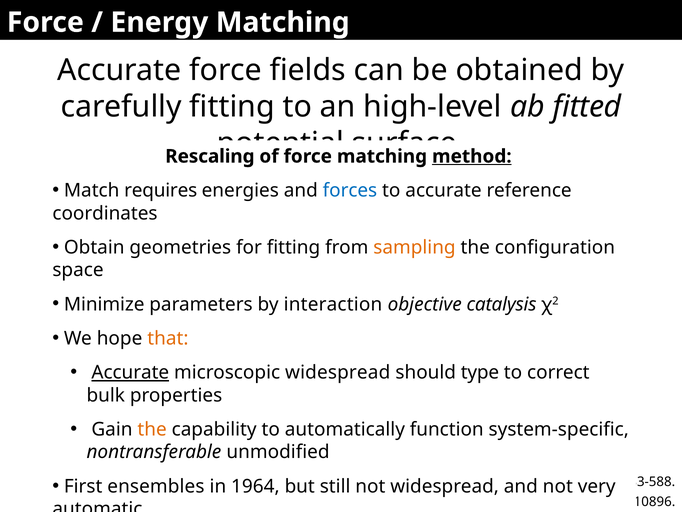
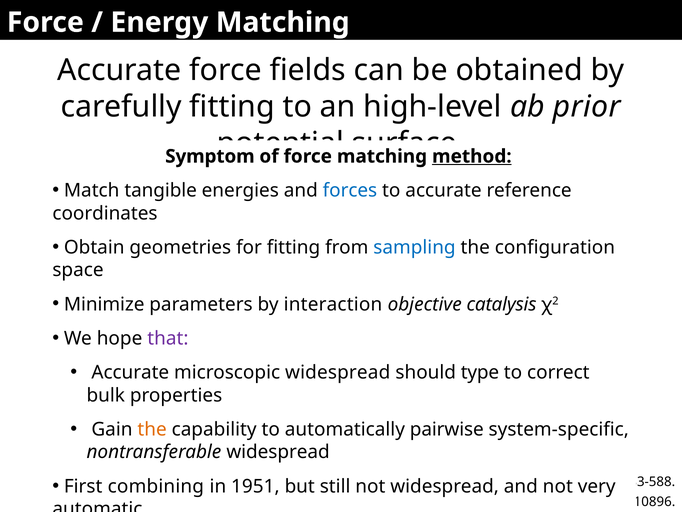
fitted: fitted -> prior (587, 107)
Rescaling: Rescaling -> Symptom (210, 156)
requires: requires -> tangible (161, 190)
sampling colour: orange -> blue (414, 247)
that colour: orange -> purple (168, 338)
Accurate underline: present -> none (130, 372)
function: function -> pairwise (447, 429)
nontransferable unmodified: unmodified -> widespread (278, 452)
ensembles: ensembles -> combining (156, 486)
1964: 1964 -> 1951 (255, 486)
